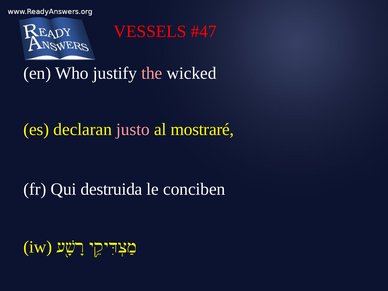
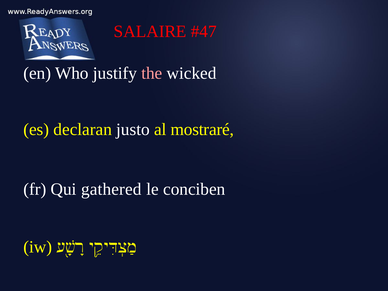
VESSELS: VESSELS -> SALAIRE (150, 32)
justo colour: pink -> white (133, 130)
destruida: destruida -> gathered (111, 189)
